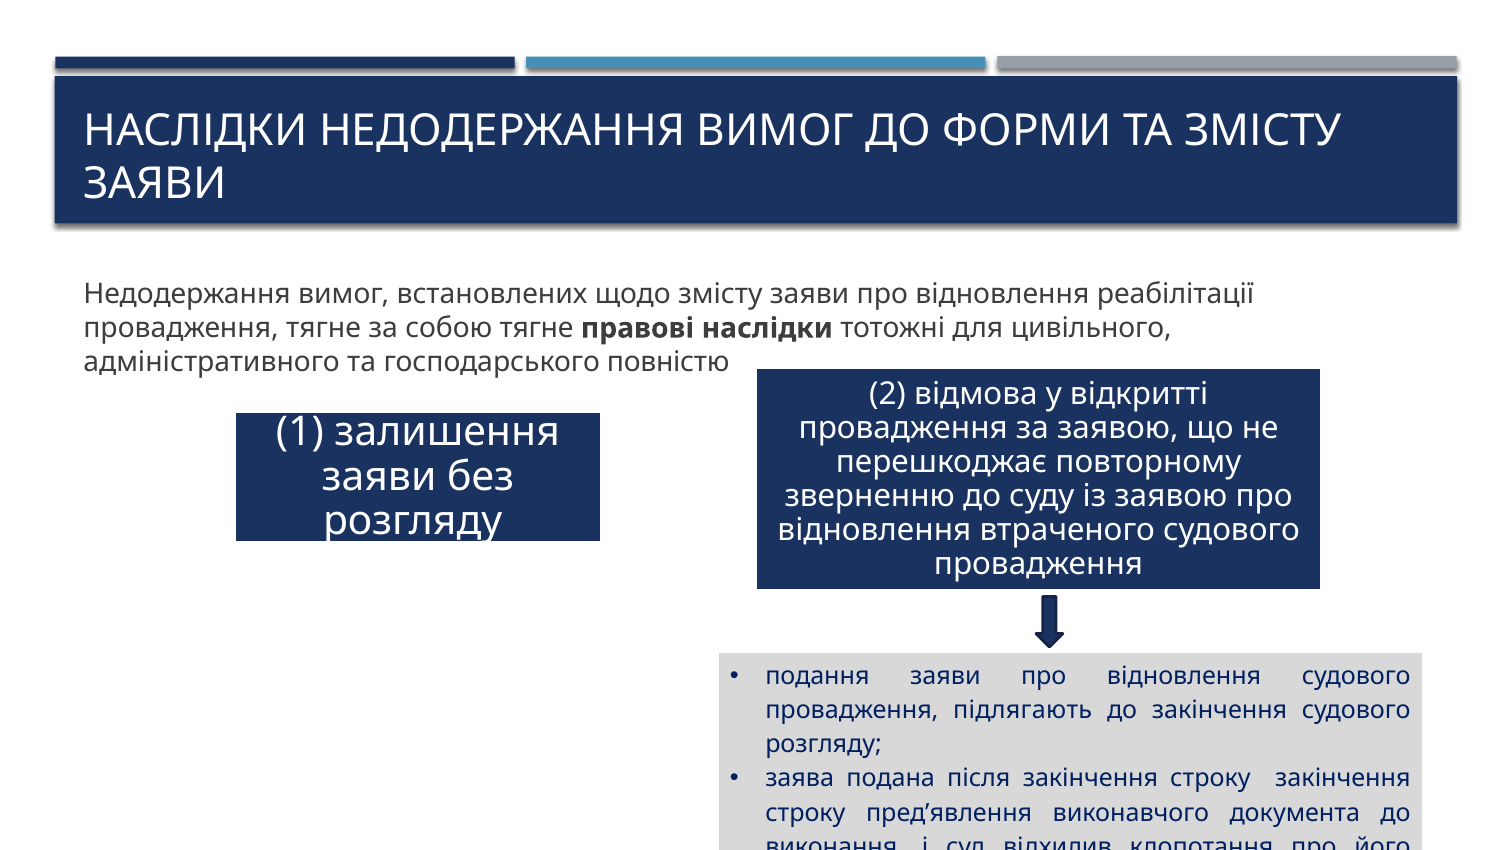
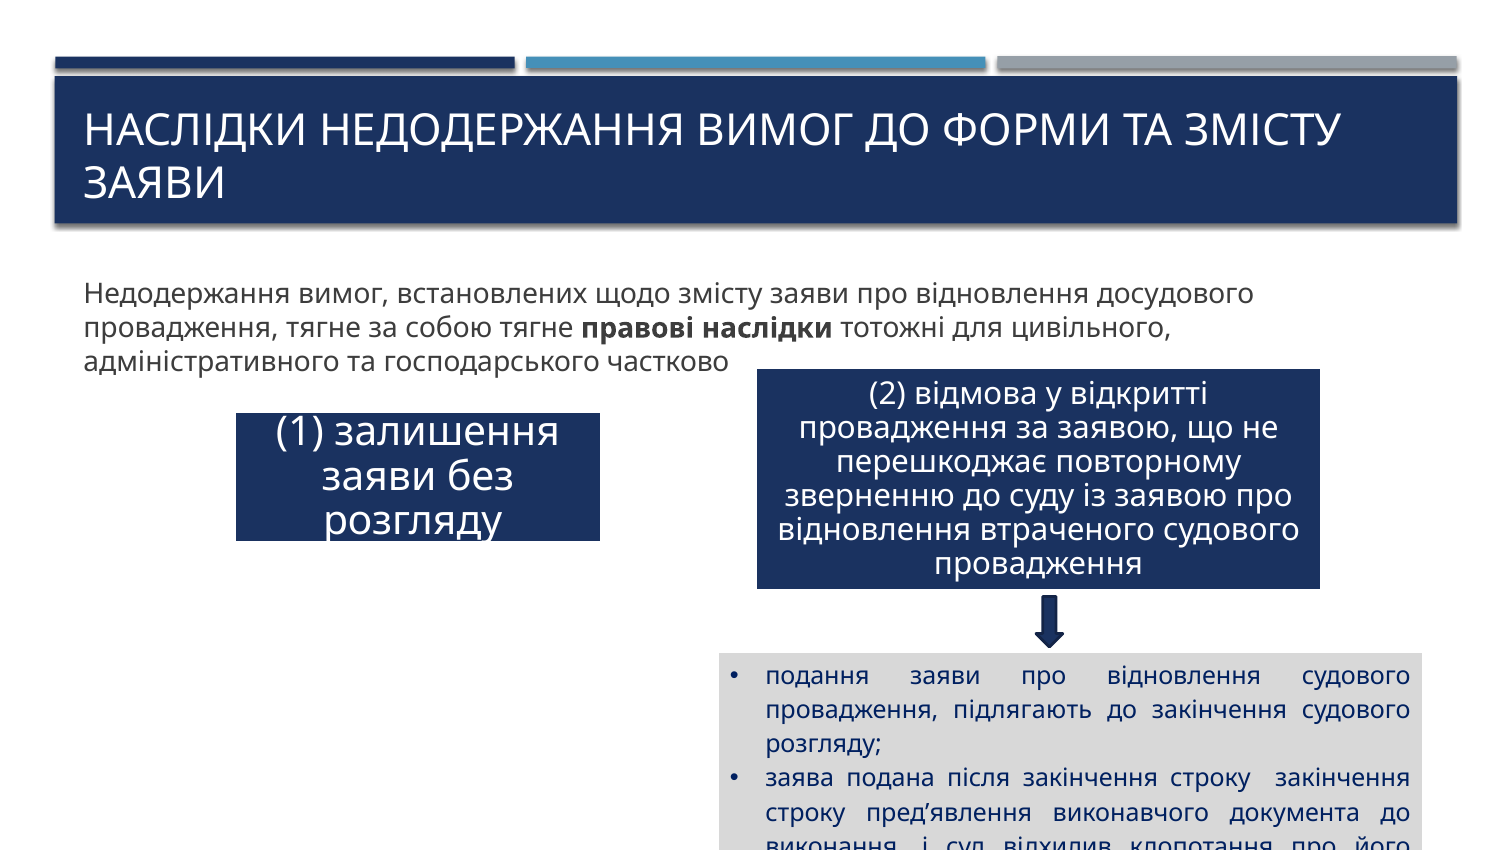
реабілітації: реабілітації -> досудового (1176, 294)
повністю: повністю -> частково (668, 362)
